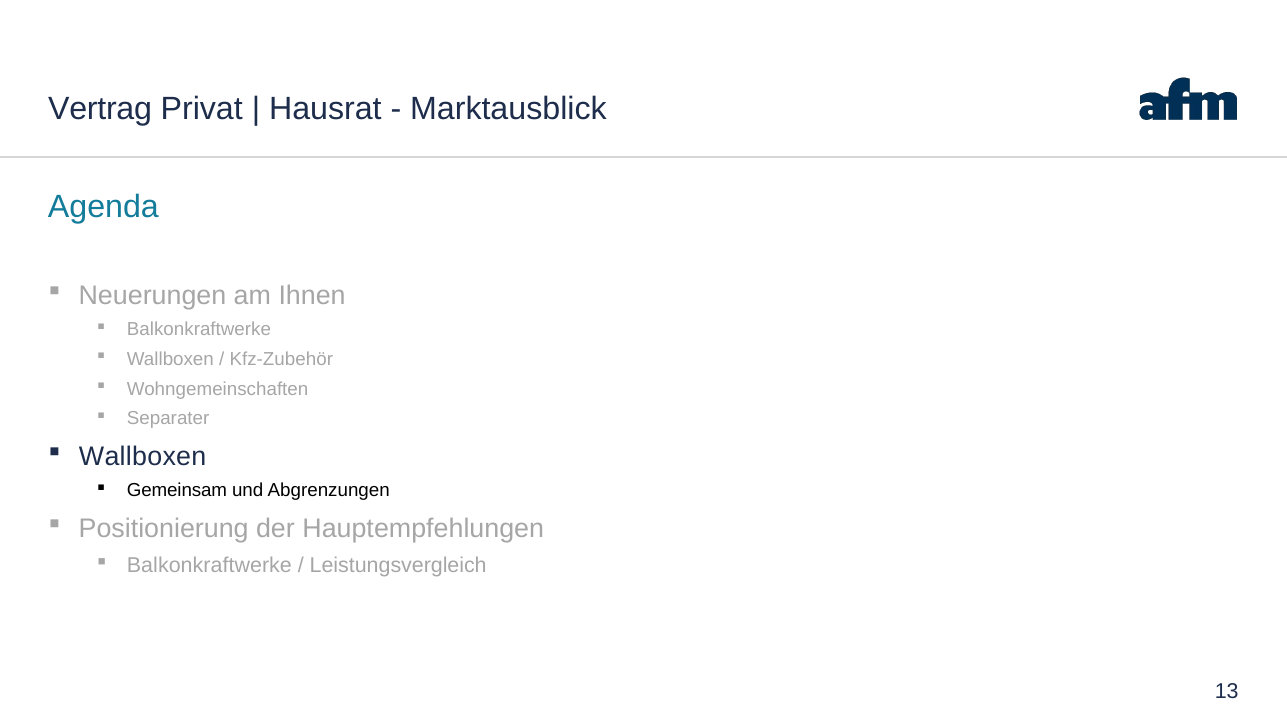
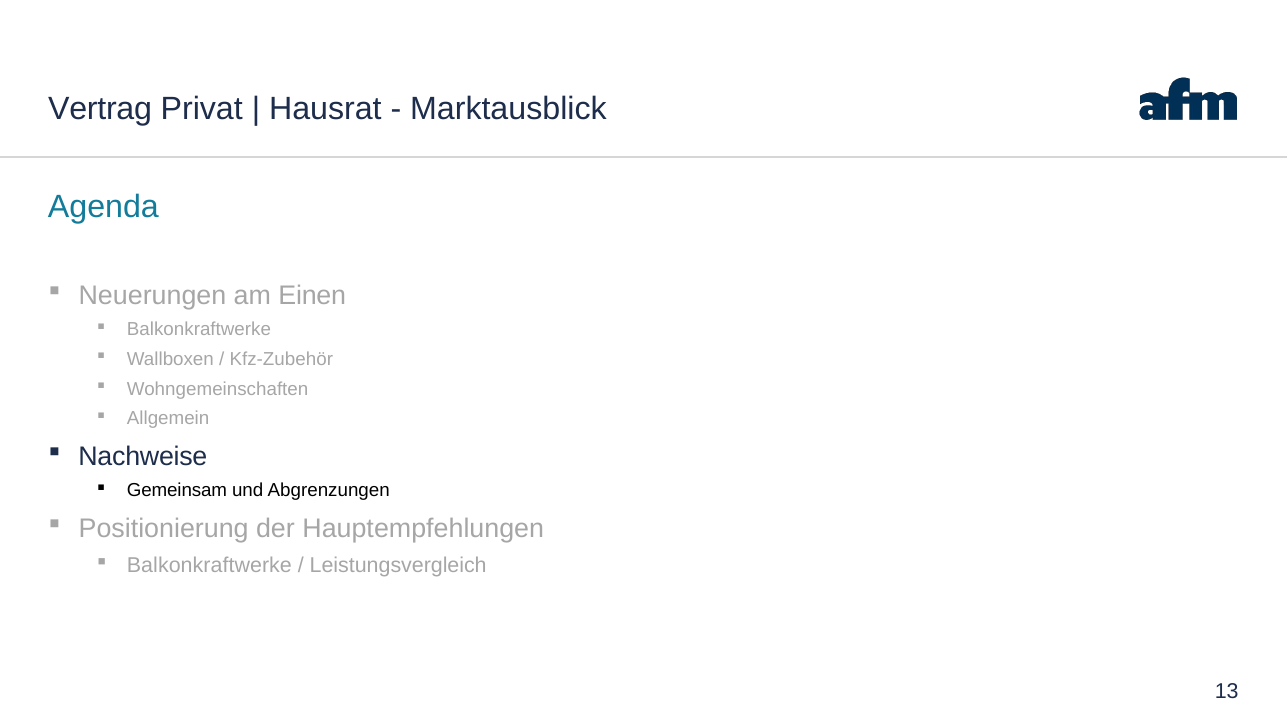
Ihnen: Ihnen -> Einen (312, 296)
Separater: Separater -> Allgemein (168, 419)
Wallboxen: Wallboxen -> Nachweise (143, 457)
